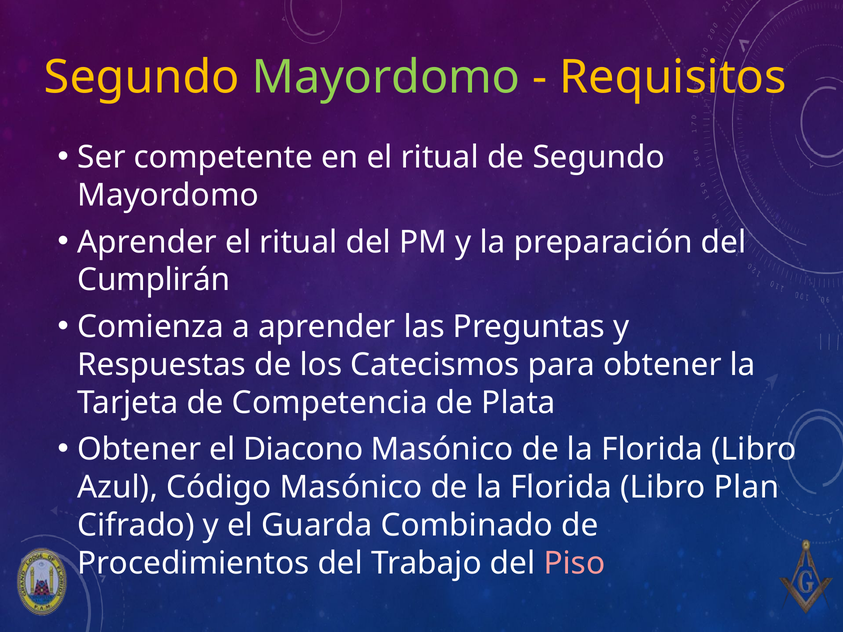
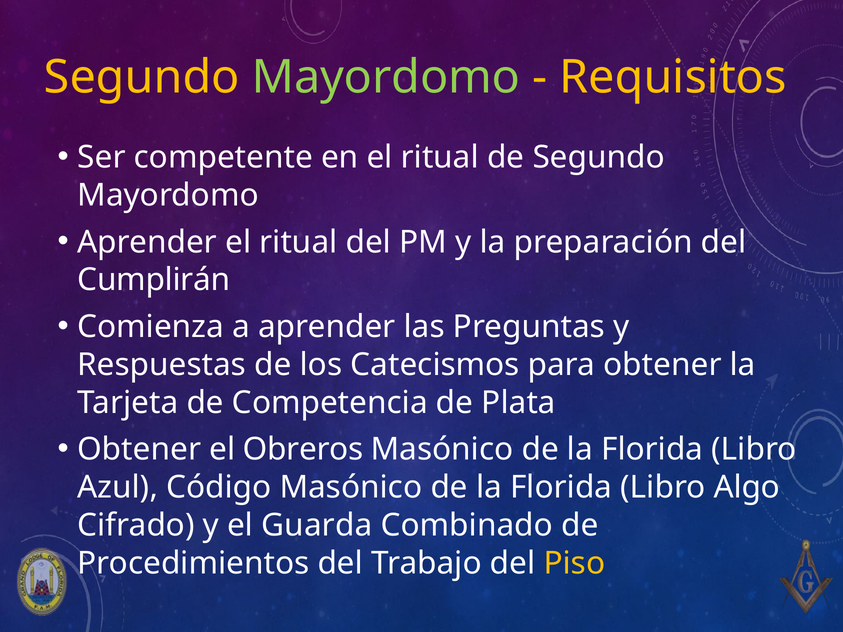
Diacono: Diacono -> Obreros (303, 450)
Plan: Plan -> Algo (747, 488)
Piso colour: pink -> yellow (574, 563)
